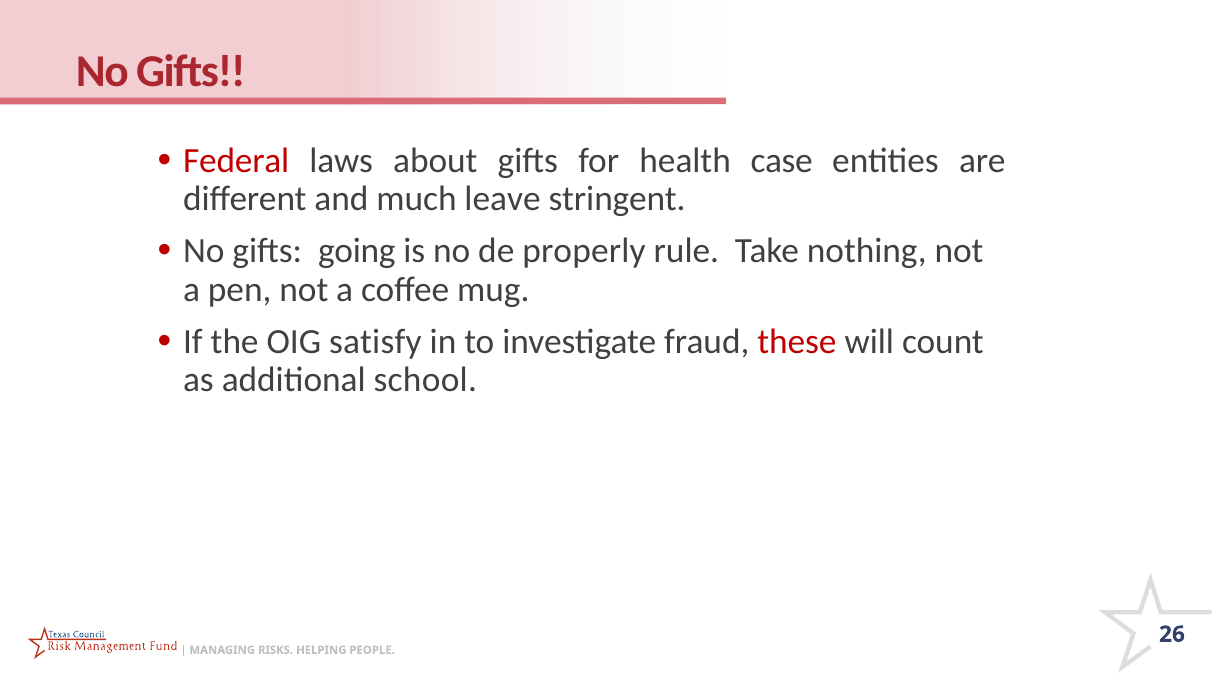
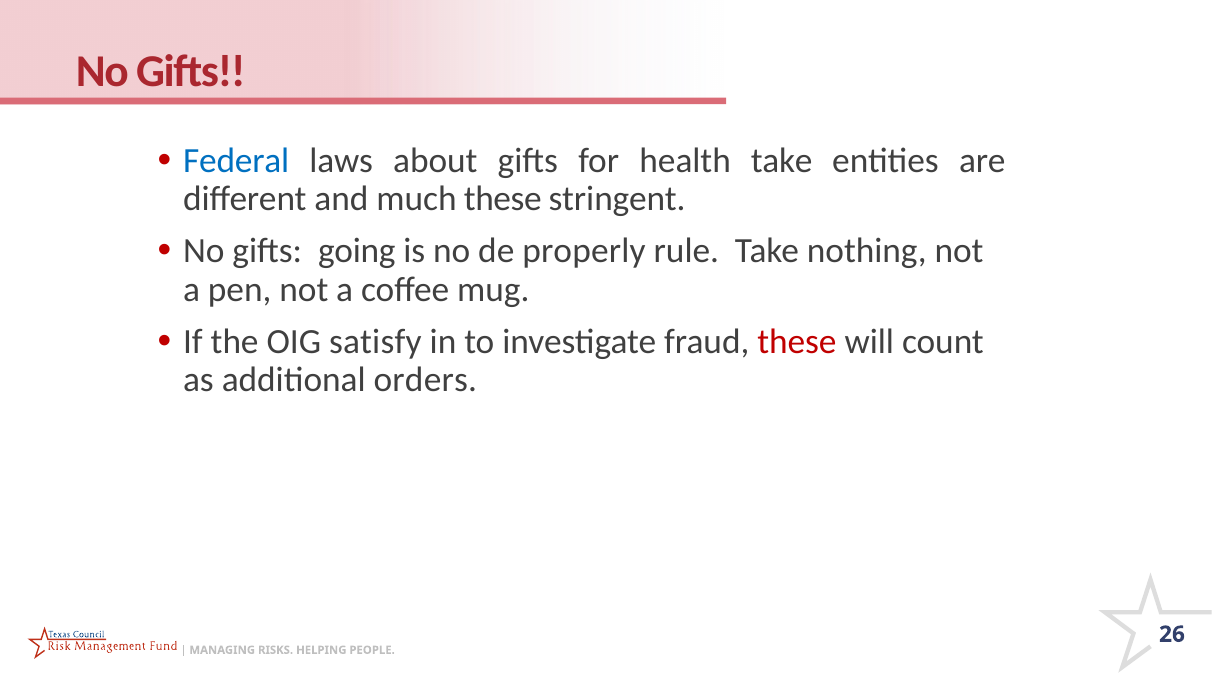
Federal colour: red -> blue (236, 161)
health case: case -> take (782, 161)
much leave: leave -> these (503, 199)
school: school -> orders (425, 380)
